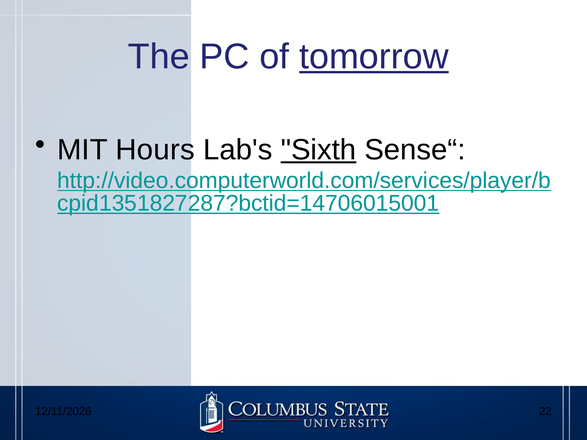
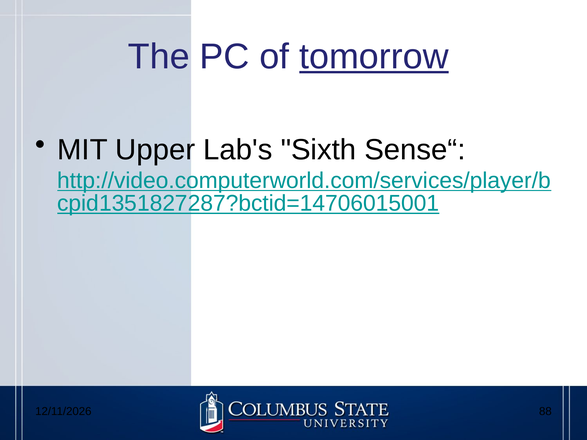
Hours: Hours -> Upper (155, 150)
Sixth underline: present -> none (319, 150)
22: 22 -> 88 (545, 412)
